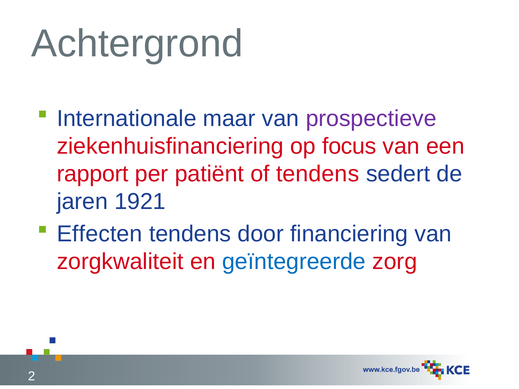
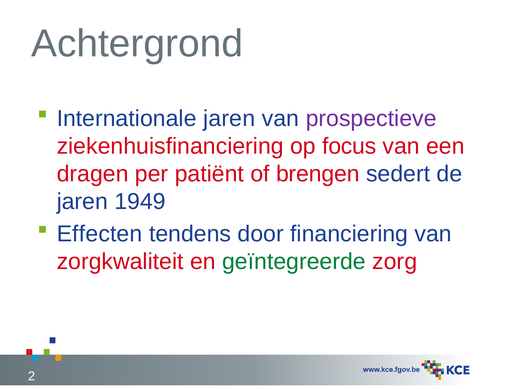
Internationale maar: maar -> jaren (229, 119)
rapport: rapport -> dragen (93, 174)
of tendens: tendens -> brengen (318, 174)
1921: 1921 -> 1949 (140, 202)
geïntegreerde colour: blue -> green (294, 262)
